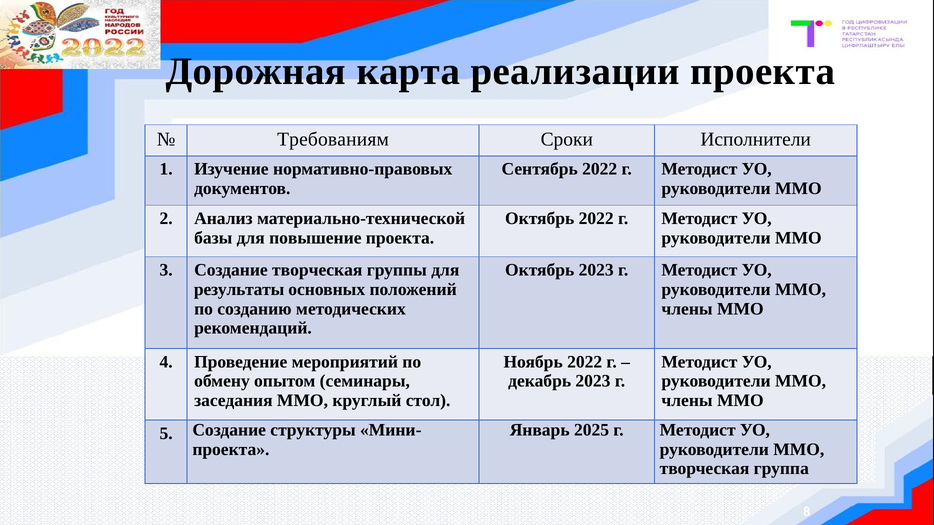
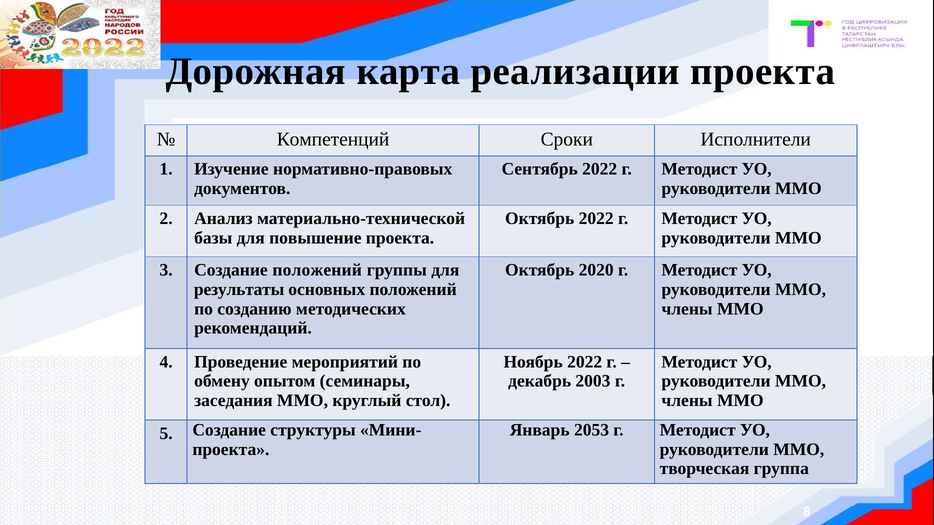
Требованиям: Требованиям -> Компетенций (333, 139)
Создание творческая: творческая -> положений (317, 270)
Октябрь 2023: 2023 -> 2020 (596, 270)
декабрь 2023: 2023 -> 2003 (593, 381)
2025: 2025 -> 2053 (592, 430)
